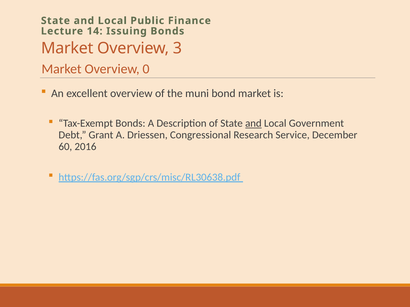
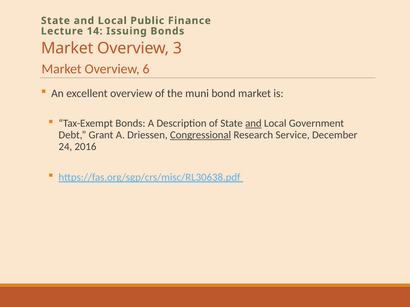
0: 0 -> 6 (146, 69)
Congressional underline: none -> present (201, 135)
60: 60 -> 24 (65, 147)
